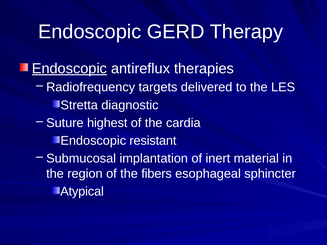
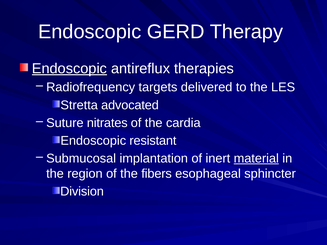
diagnostic: diagnostic -> advocated (130, 105)
highest: highest -> nitrates (107, 123)
material underline: none -> present (256, 159)
Atypical: Atypical -> Division (82, 192)
